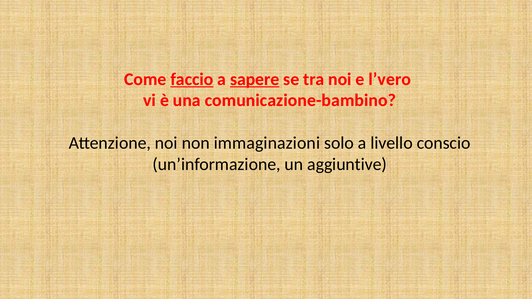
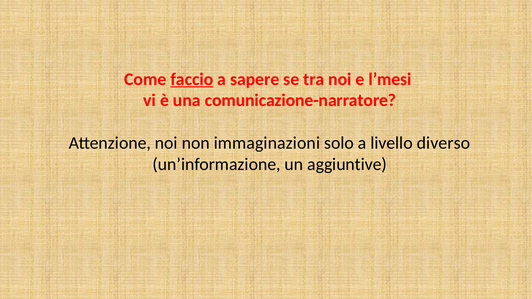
sapere underline: present -> none (255, 79)
l’vero: l’vero -> l’mesi (390, 79)
comunicazione-bambino: comunicazione-bambino -> comunicazione-narratore (300, 101)
conscio: conscio -> diverso (443, 143)
